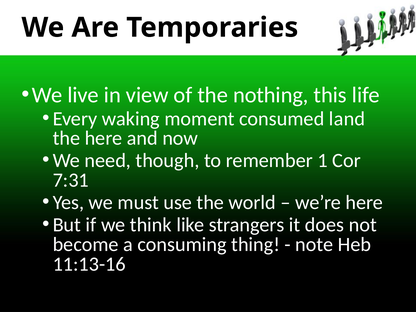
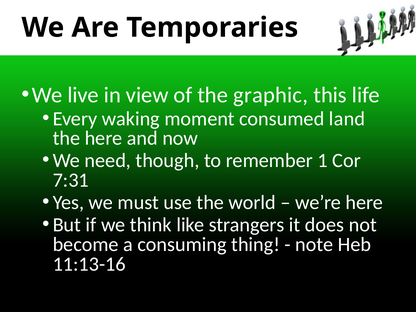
nothing: nothing -> graphic (271, 95)
